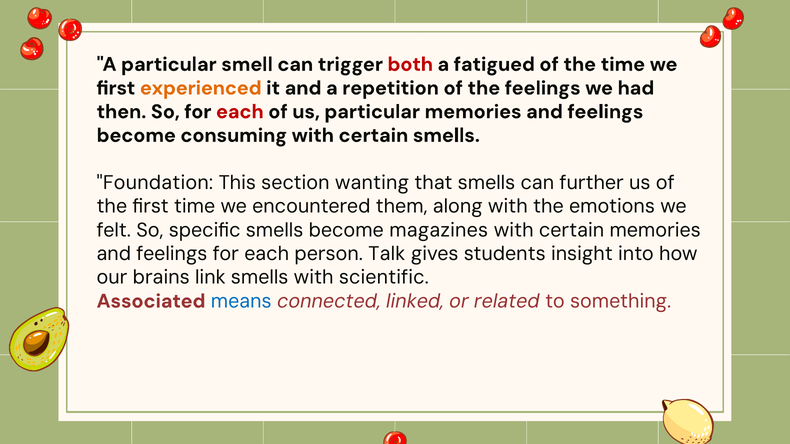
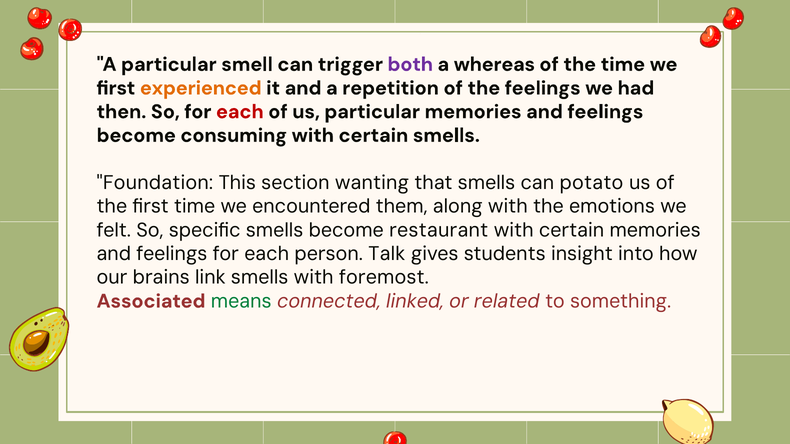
both colour: red -> purple (410, 64)
fatigued: fatigued -> whereas (494, 64)
further: further -> potato (591, 183)
magazines: magazines -> restaurant (439, 230)
scientific: scientific -> foremost (384, 278)
means colour: blue -> green (241, 301)
